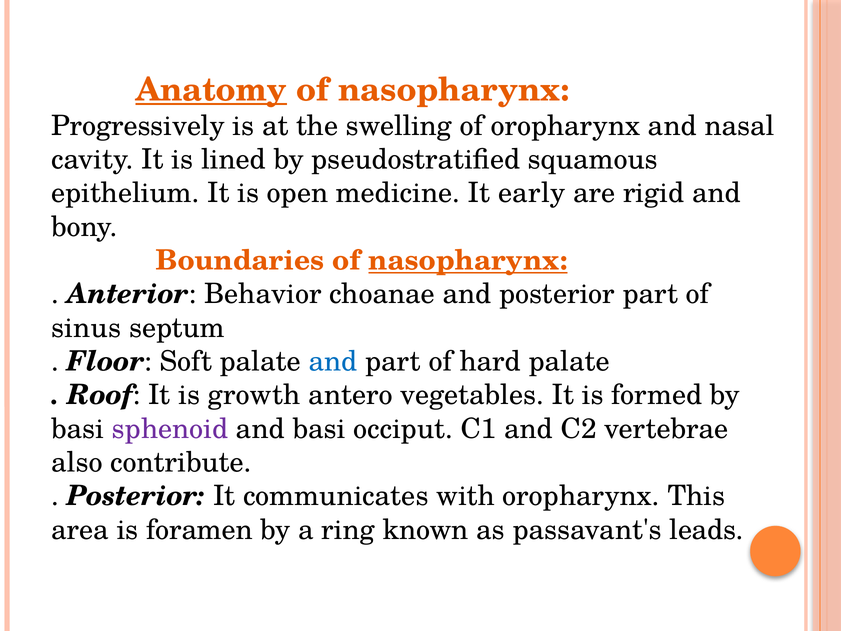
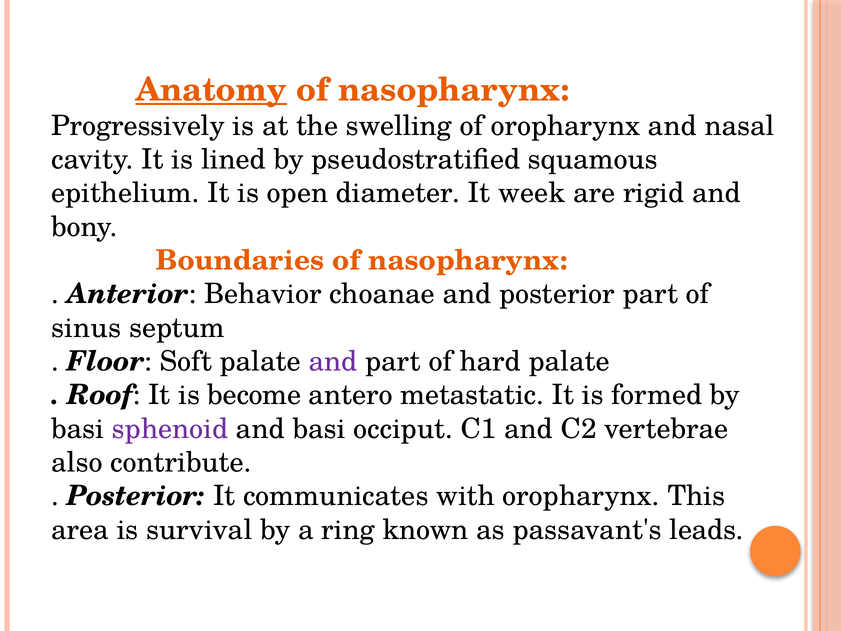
medicine: medicine -> diameter (398, 193)
early: early -> week (532, 193)
nasopharynx underline: present -> none (468, 260)
and colour: blue -> purple (333, 361)
growth: growth -> become (254, 395)
vegetables: vegetables -> metastatic (472, 395)
foramen: foramen -> survival (199, 530)
